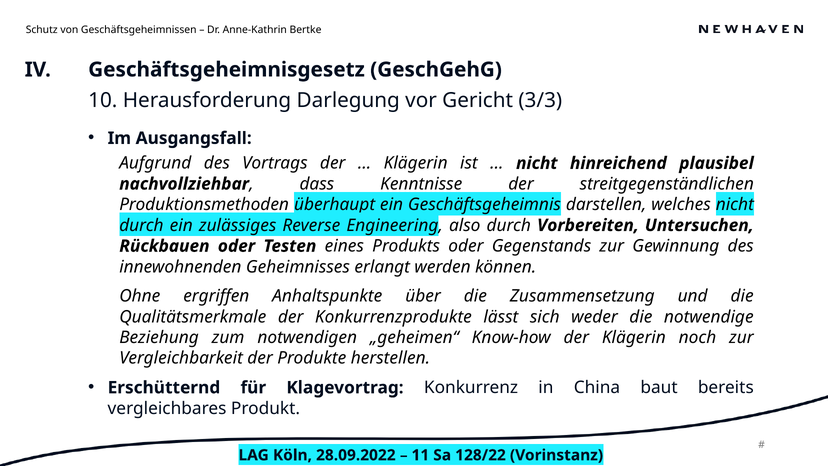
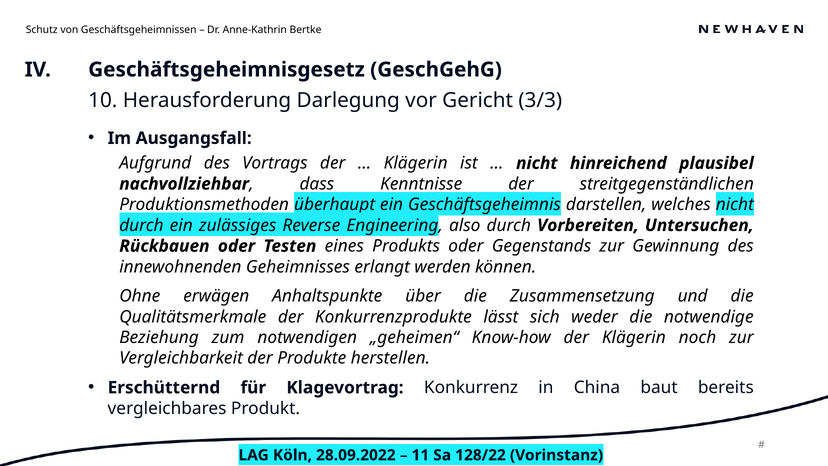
ergriffen: ergriffen -> erwägen (216, 296)
